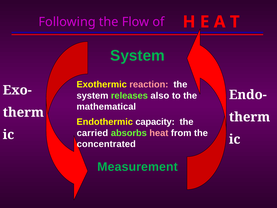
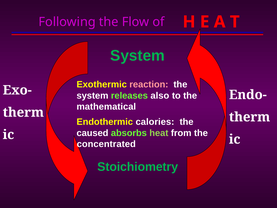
capacity: capacity -> calories (155, 122)
carried: carried -> caused (92, 133)
heat colour: pink -> light green (159, 133)
Measurement: Measurement -> Stoichiometry (138, 167)
